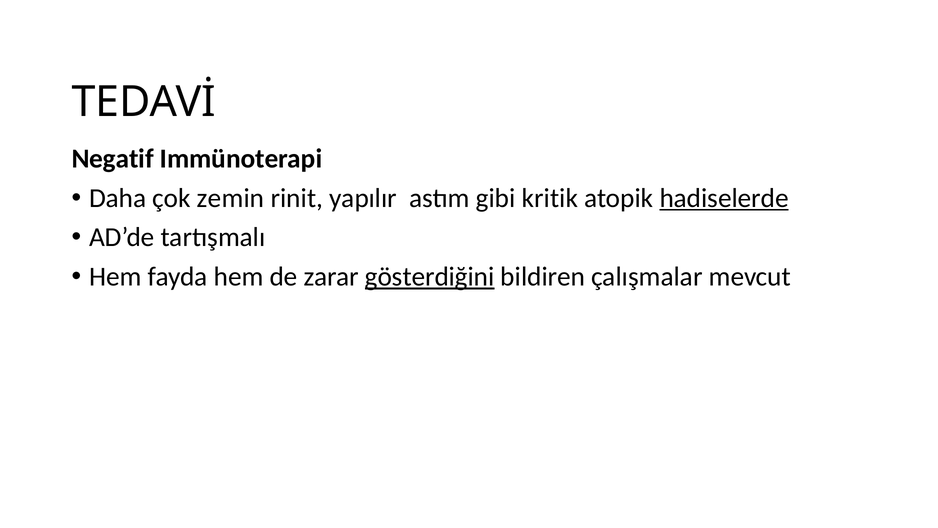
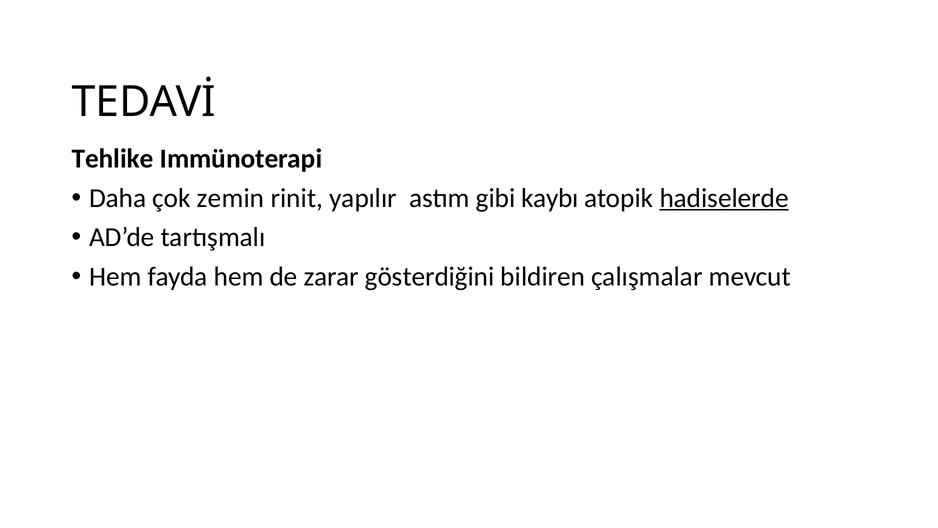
Negatif: Negatif -> Tehlike (113, 159)
kritik: kritik -> kaybı (550, 198)
gösterdiğini underline: present -> none (430, 277)
